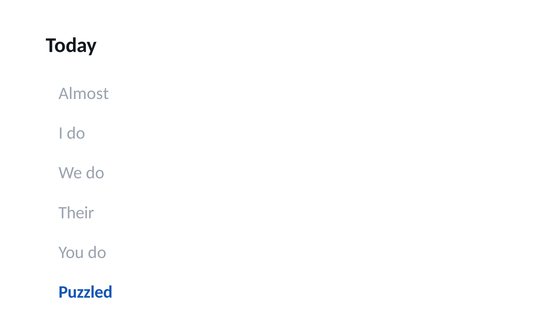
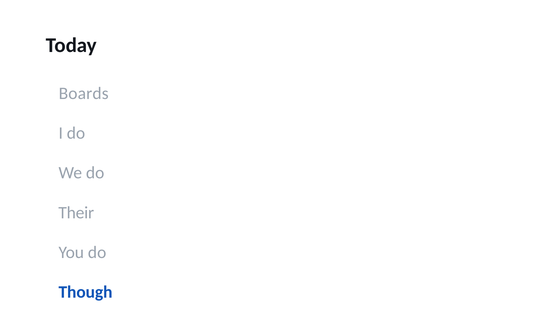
Almost: Almost -> Boards (84, 93)
Puzzled: Puzzled -> Though (85, 292)
